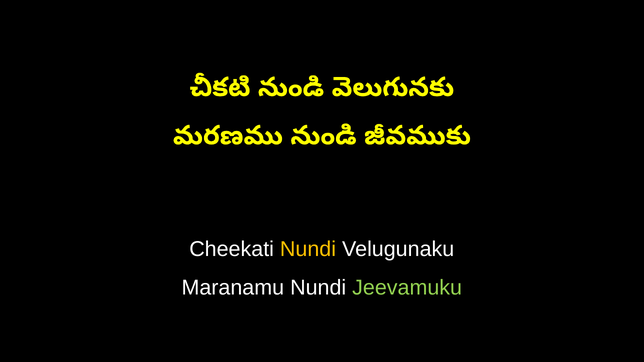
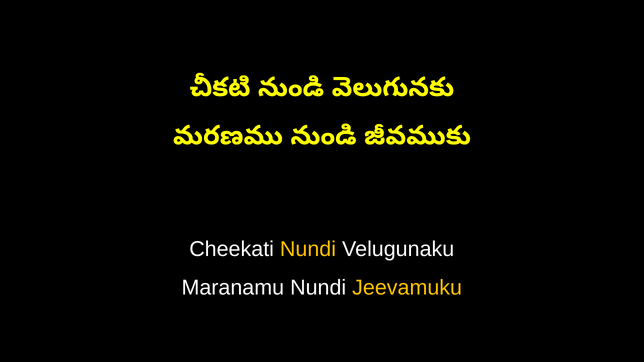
Jeevamuku colour: light green -> yellow (407, 288)
